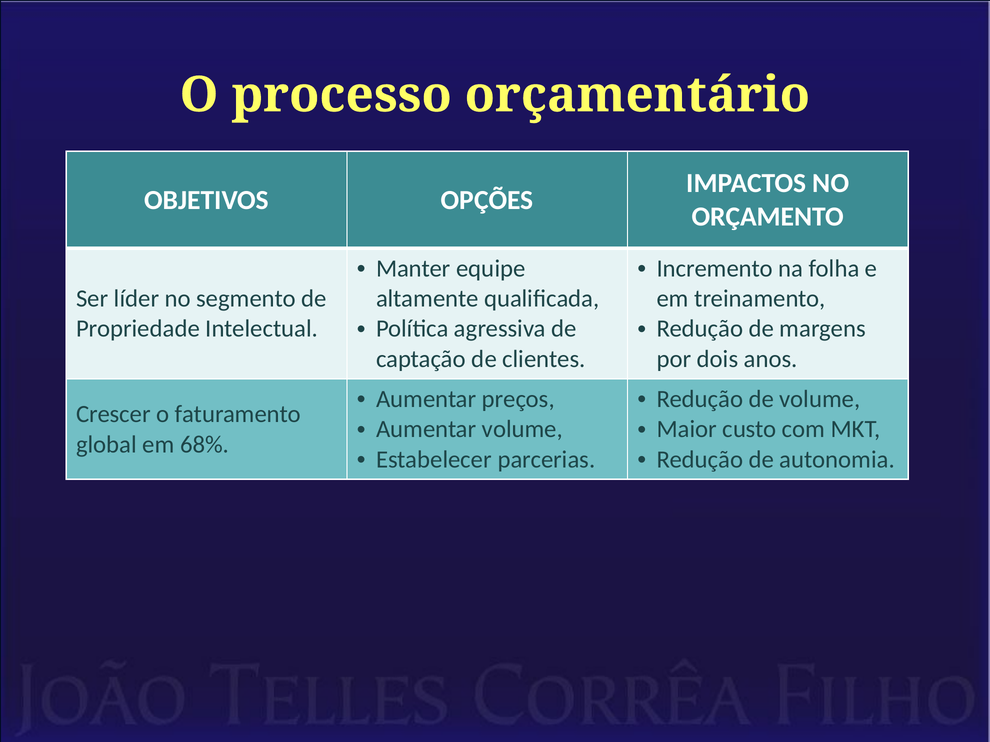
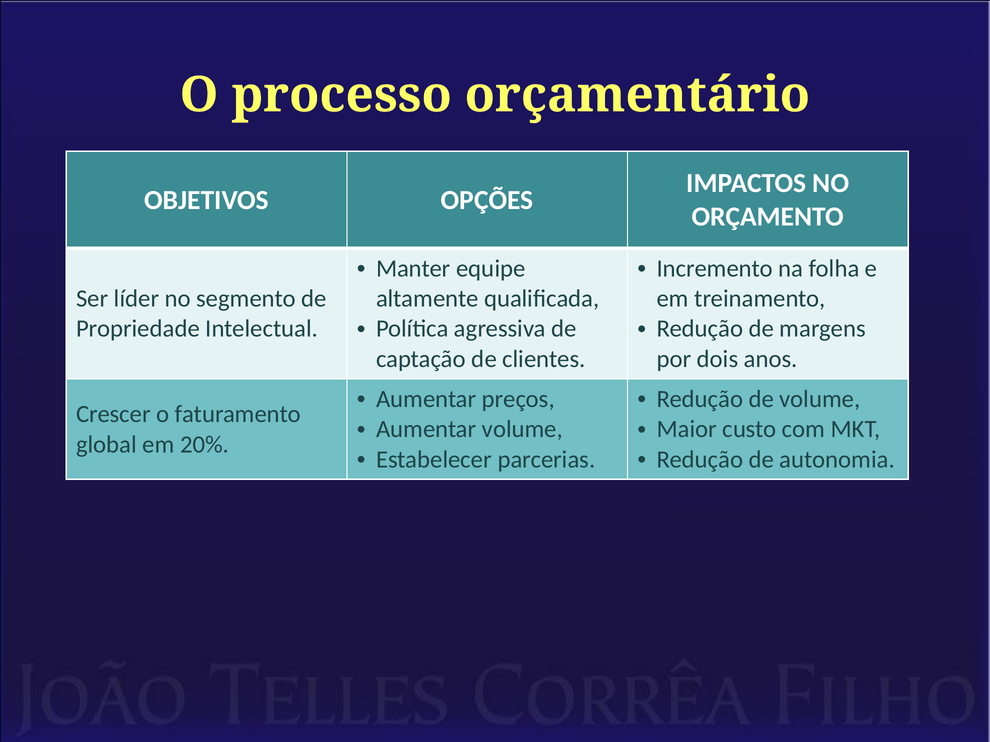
68%: 68% -> 20% (205, 445)
